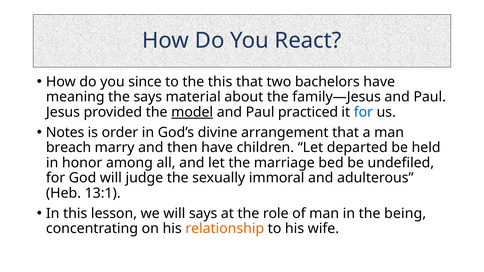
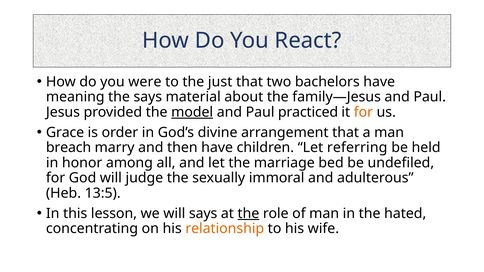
since: since -> were (145, 82)
the this: this -> just (220, 82)
for colour: blue -> orange (363, 112)
Notes: Notes -> Grace (65, 133)
departed: departed -> referring (357, 148)
13:1: 13:1 -> 13:5 (103, 193)
the underline: none -> present (248, 214)
being: being -> hated (405, 214)
